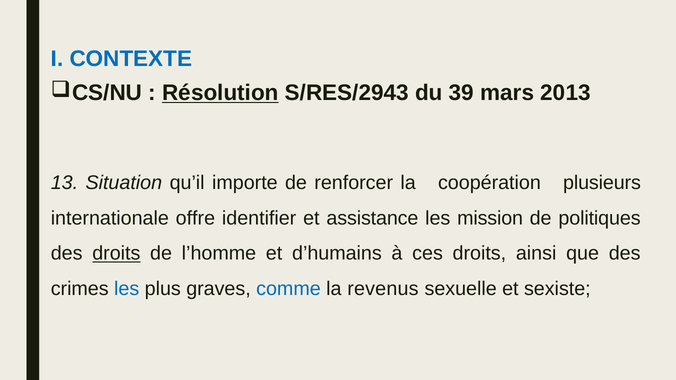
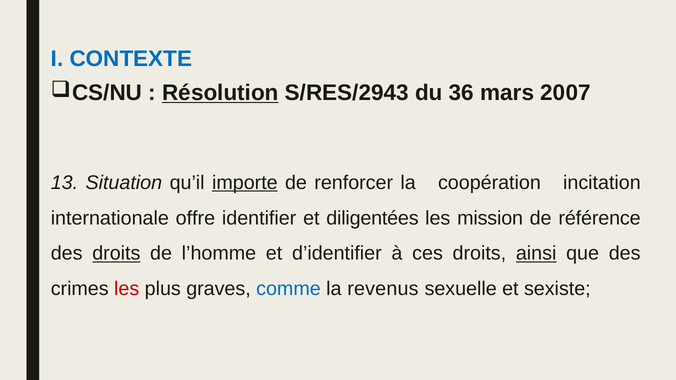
39: 39 -> 36 (461, 93)
2013: 2013 -> 2007 (566, 93)
importe underline: none -> present (245, 183)
plusieurs: plusieurs -> incitation (602, 183)
assistance: assistance -> diligentées (372, 218)
politiques: politiques -> référence (600, 218)
d’humains: d’humains -> d’identifier (337, 254)
ainsi underline: none -> present (536, 254)
les colour: blue -> red (127, 289)
